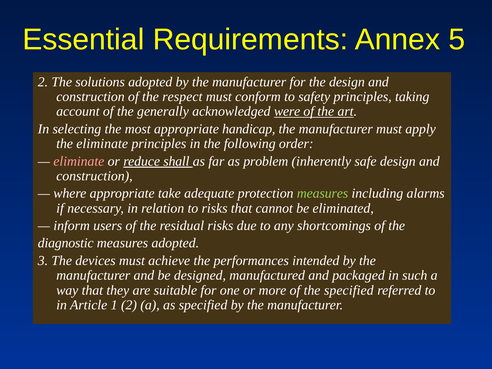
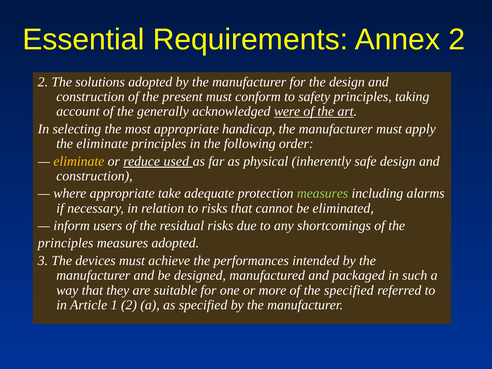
Annex 5: 5 -> 2 (457, 40)
respect: respect -> present (182, 97)
eliminate colour: pink -> yellow (79, 161)
shall: shall -> used (176, 161)
problem: problem -> physical (266, 161)
diagnostic: diagnostic -> principles (66, 243)
